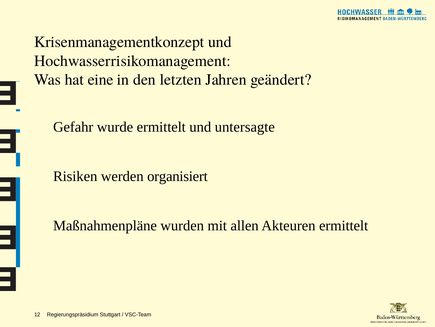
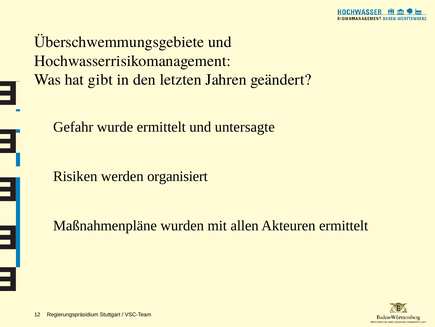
Krisenmanagementkonzept: Krisenmanagementkonzept -> Überschwemmungsgebiete (119, 42)
eine: eine -> gibt (100, 80)
